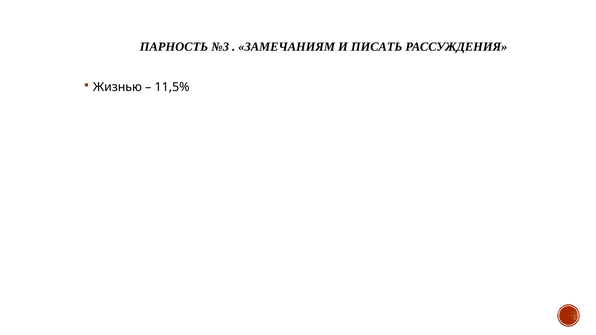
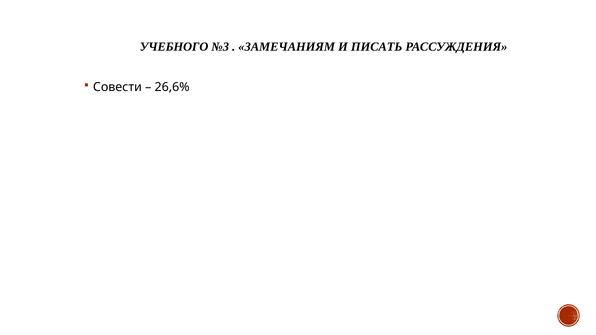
ПАРНОСТЬ: ПАРНОСТЬ -> УЧЕБНОГО (174, 47)
Жизнью: Жизнью -> Совести (117, 87)
11,5%: 11,5% -> 26,6% (172, 87)
